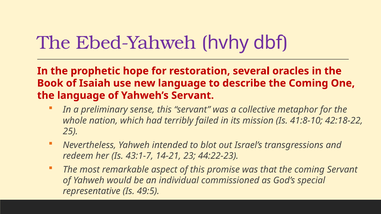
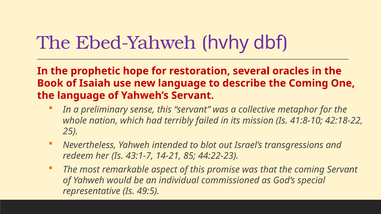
23: 23 -> 85 (190, 156)
